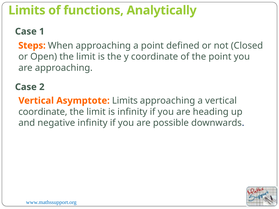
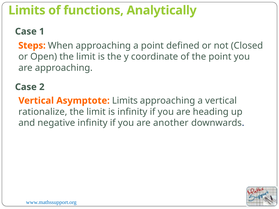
coordinate: coordinate -> rationalize (43, 112)
possible: possible -> another (171, 123)
